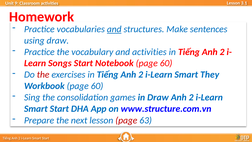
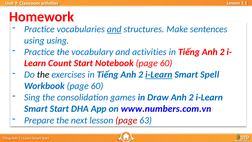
using draw: draw -> using (58, 40)
Songs: Songs -> Count (60, 63)
the colour: red -> black (43, 74)
i-Learn underline: none -> present (159, 74)
They: They -> Spell (210, 74)
www.structure.com.vn: www.structure.com.vn -> www.numbers.com.vn (166, 109)
